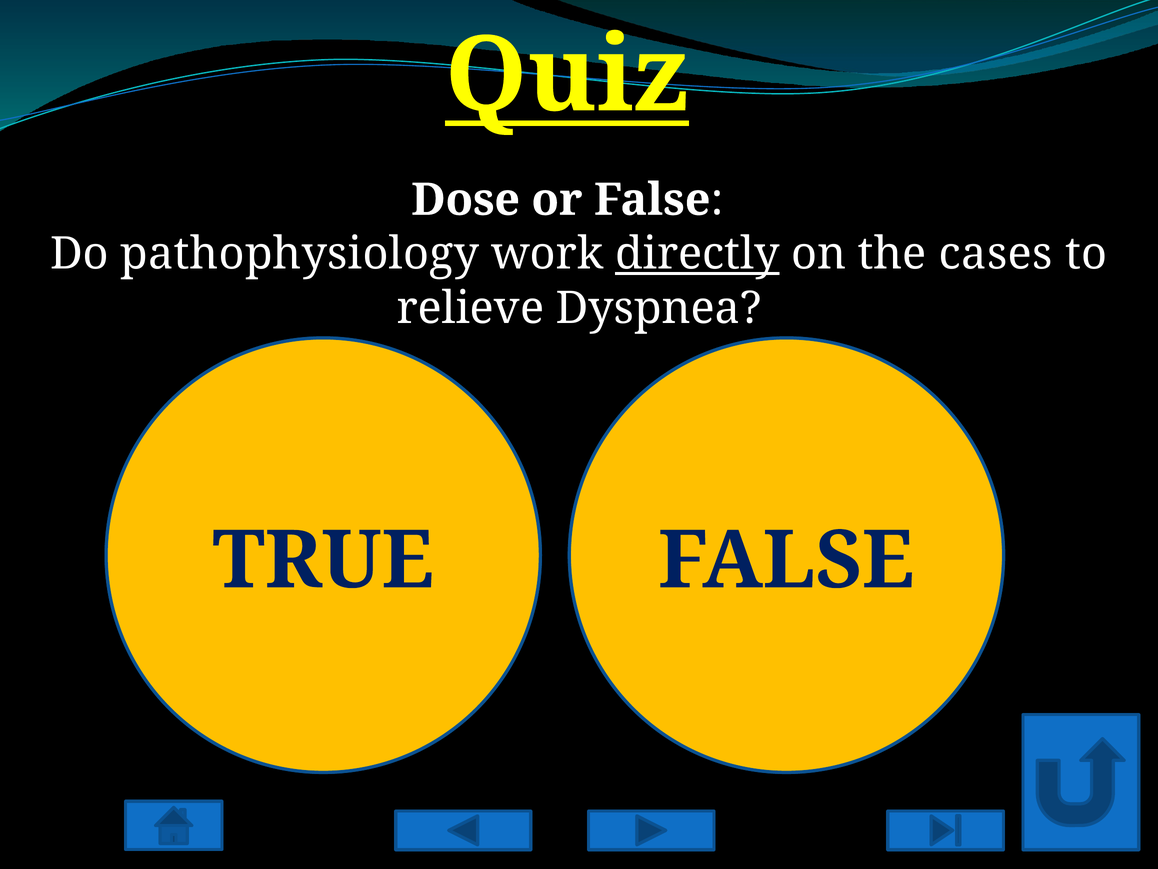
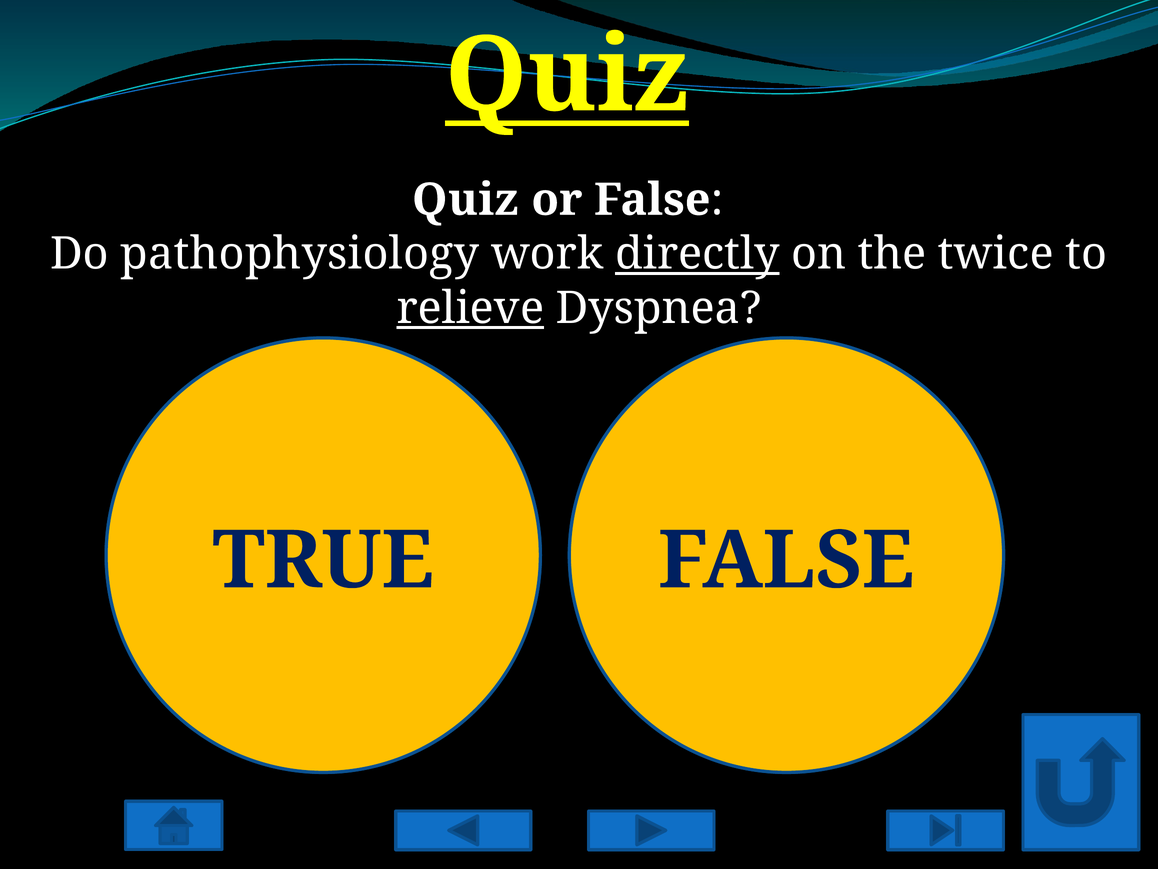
Dose: Dose -> Quiz (465, 200)
cases: cases -> twice (996, 254)
relieve underline: none -> present (470, 308)
